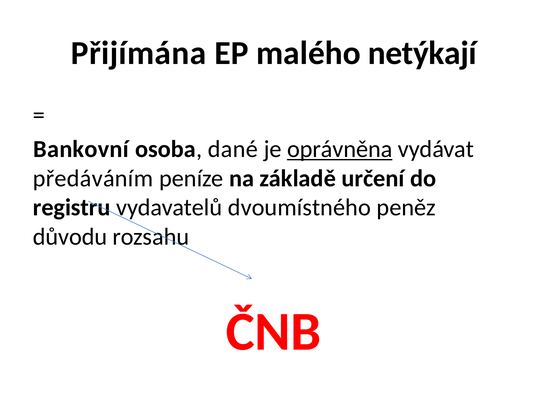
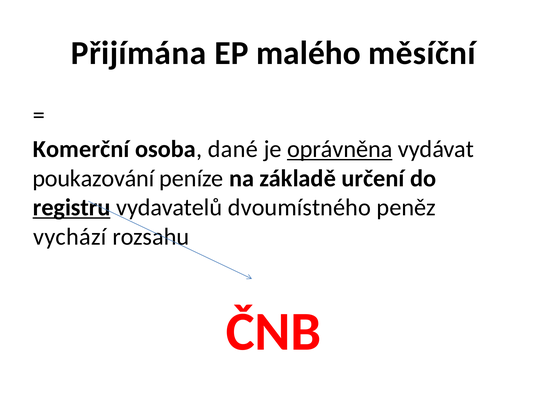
netýkají: netýkají -> měsíční (422, 53)
Bankovní: Bankovní -> Komerční (81, 149)
předáváním: předáváním -> poukazování (93, 178)
registru underline: none -> present (72, 207)
důvodu: důvodu -> vychází (70, 236)
